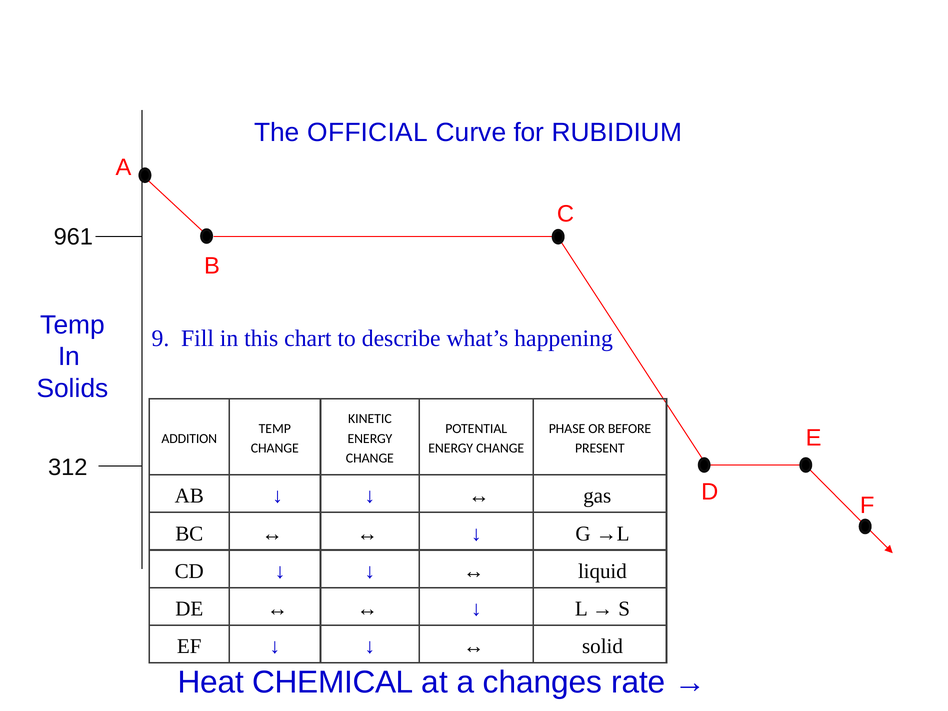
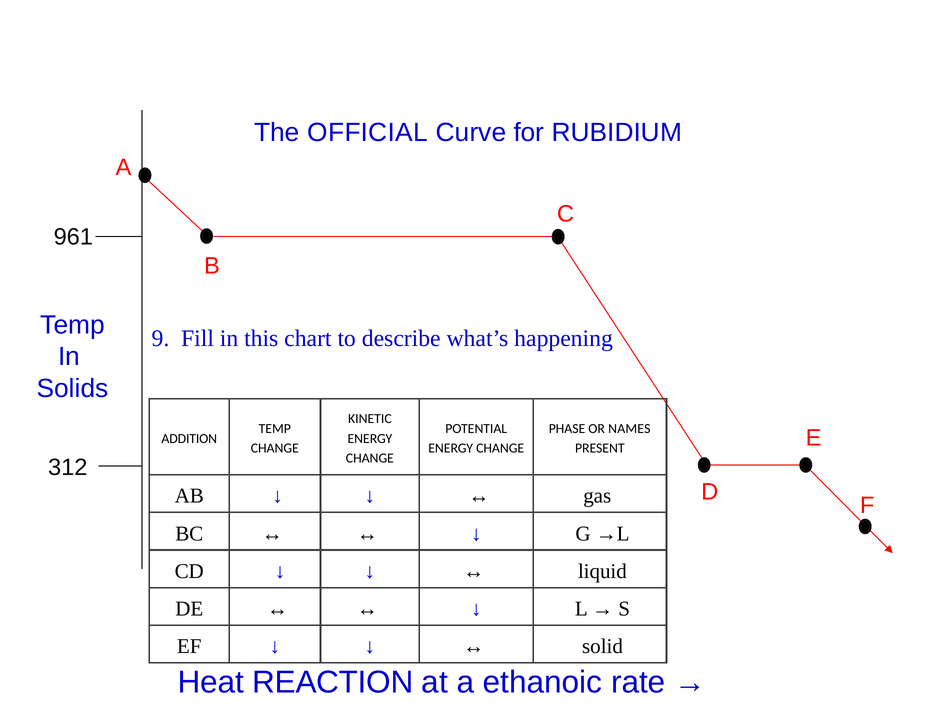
BEFORE: BEFORE -> NAMES (629, 428)
CHEMICAL: CHEMICAL -> REACTION (333, 683)
changes: changes -> ethanoic (543, 683)
